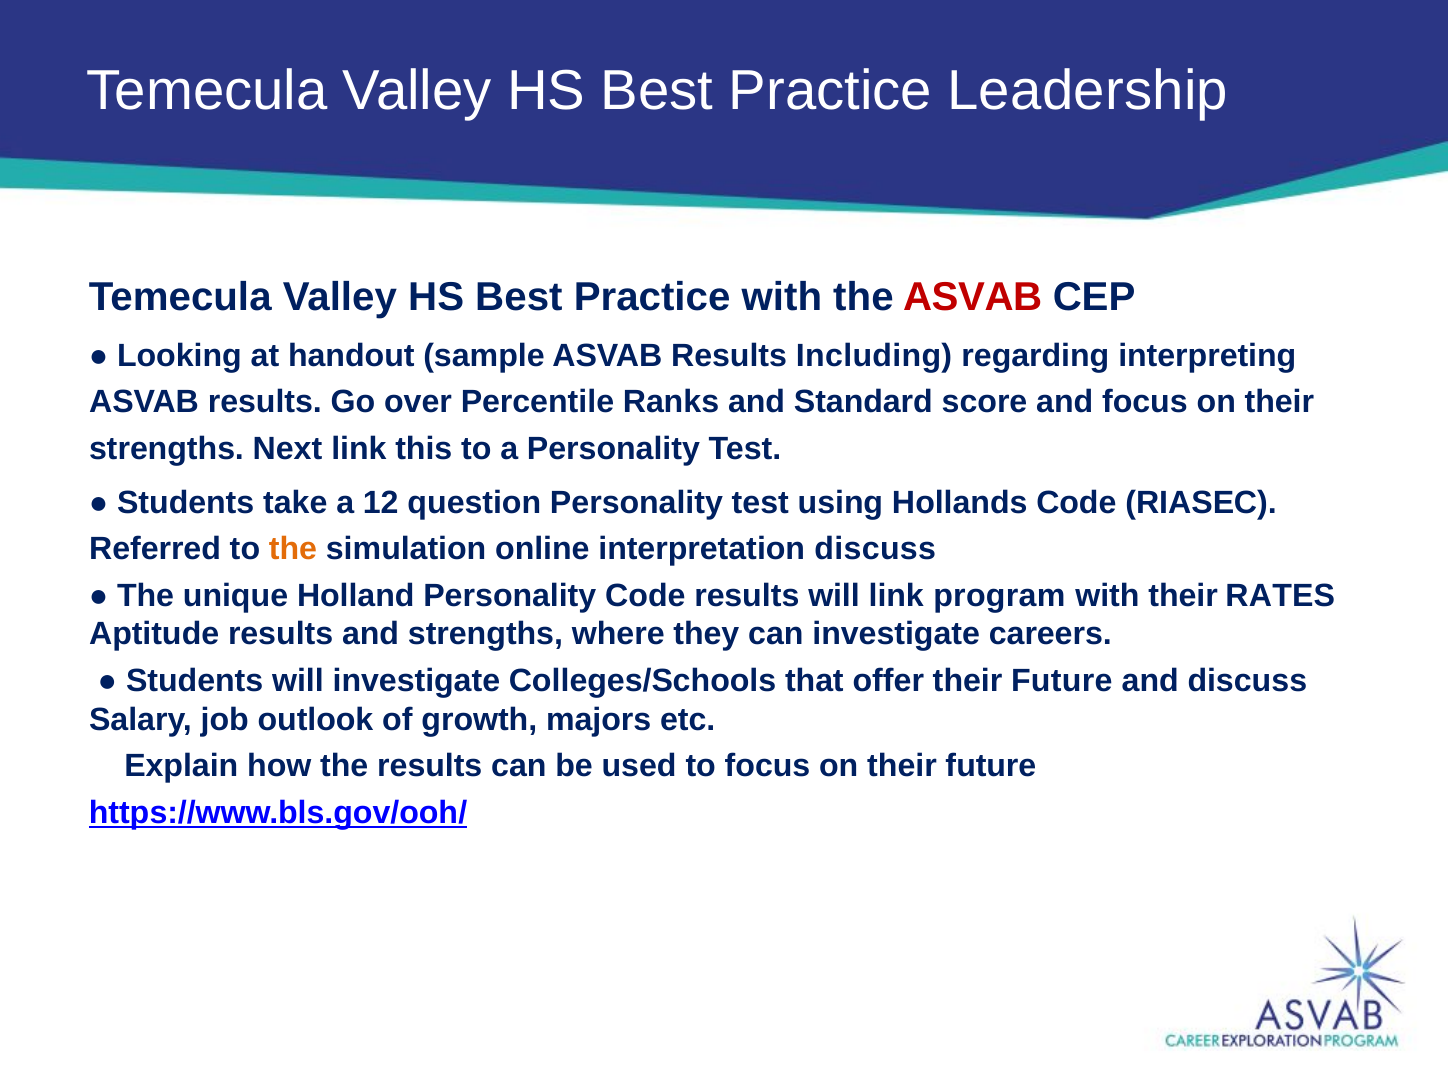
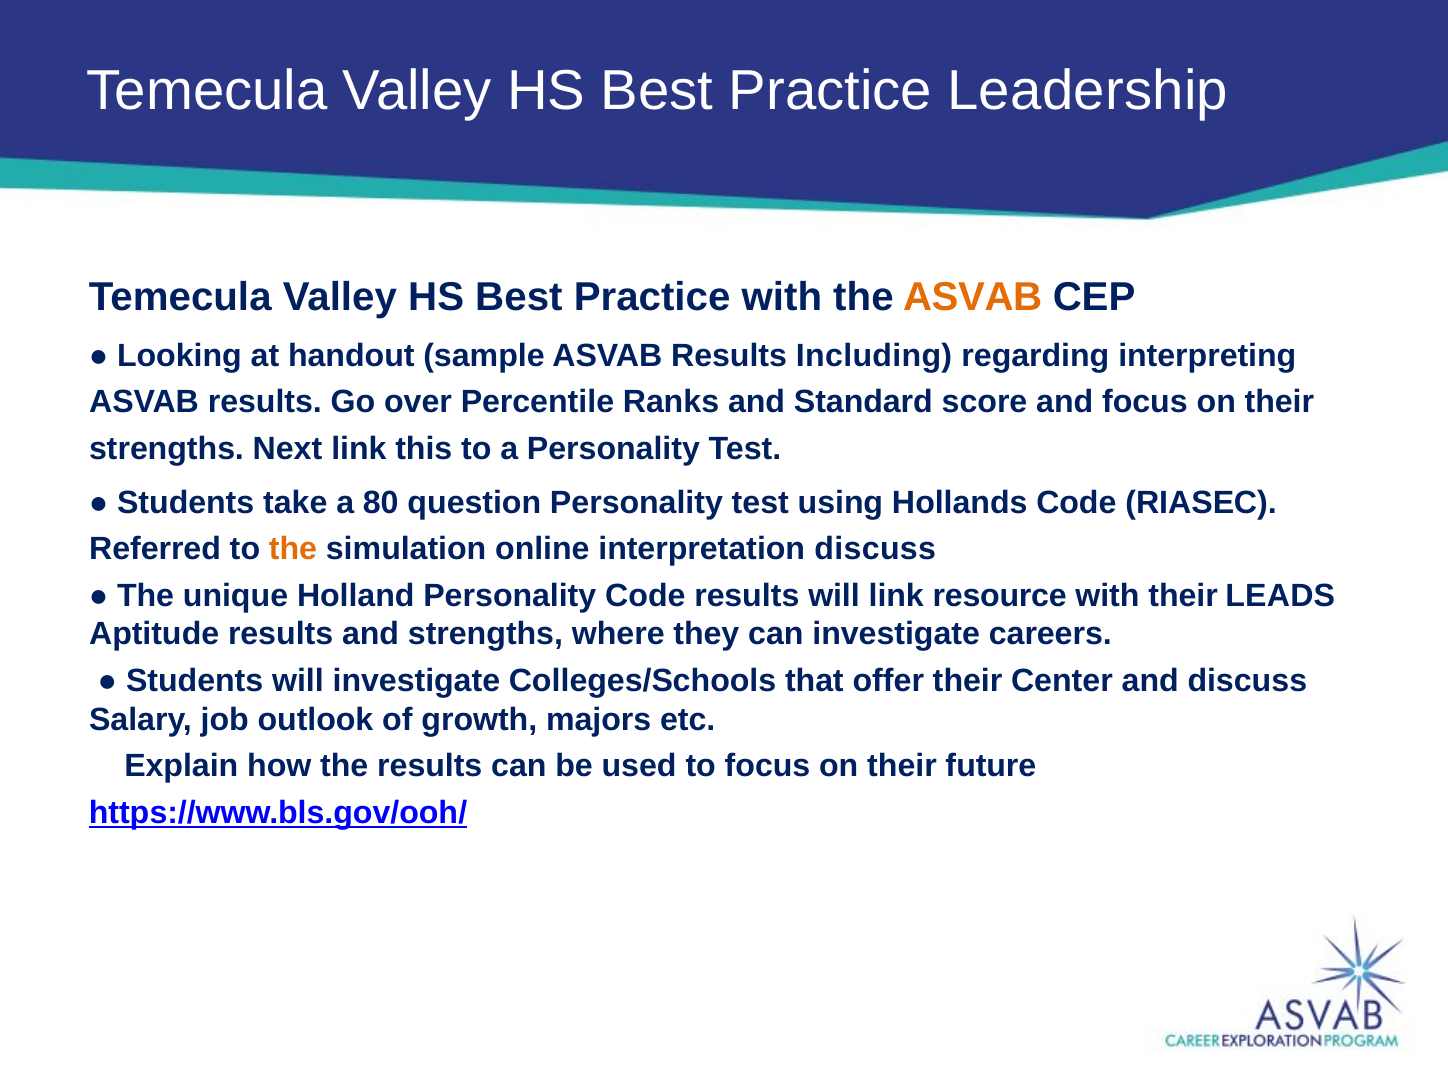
ASVAB colour: red -> orange (973, 297)
12: 12 -> 80 (381, 503)
program: program -> resource (1000, 596)
RATES: RATES -> LEADS (1280, 596)
offer their Future: Future -> Center (1062, 681)
